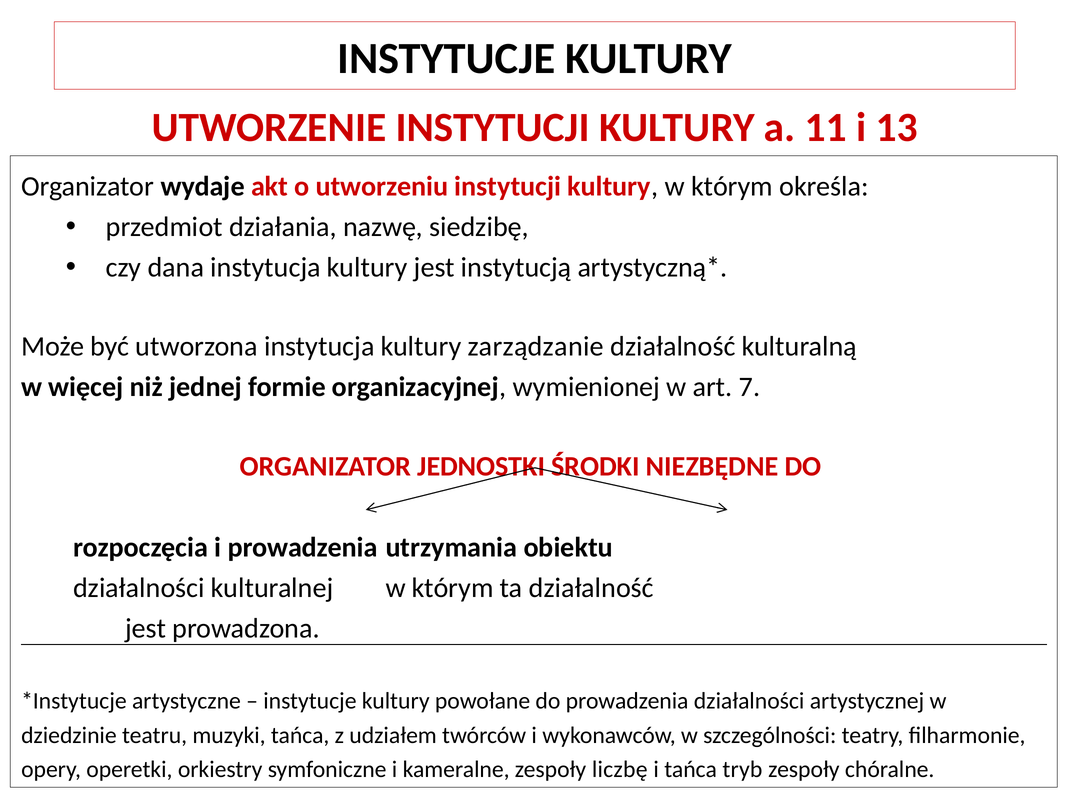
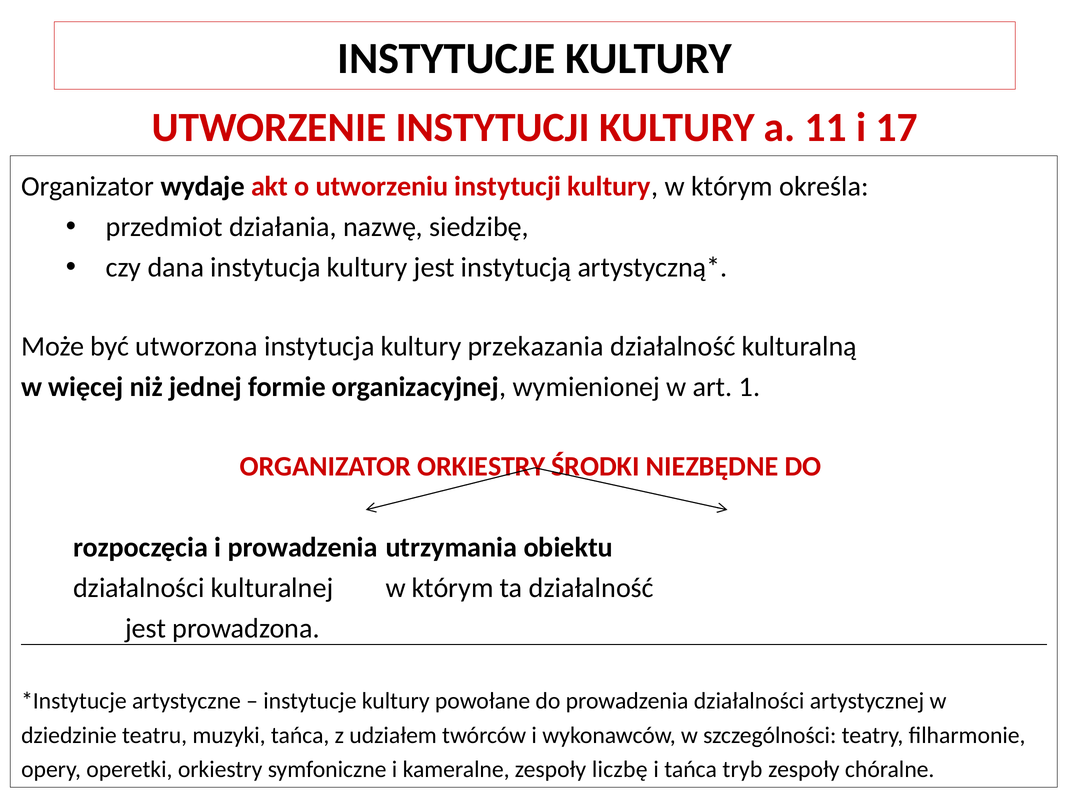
13: 13 -> 17 (897, 128)
zarządzanie: zarządzanie -> przekazania (536, 347)
7: 7 -> 1 (749, 387)
ORGANIZATOR JEDNOSTKI: JEDNOSTKI -> ORKIESTRY (481, 466)
